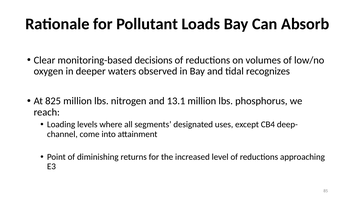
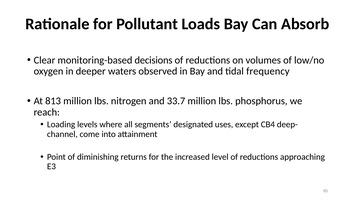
recognizes: recognizes -> frequency (268, 71)
825: 825 -> 813 (53, 101)
13.1: 13.1 -> 33.7 (176, 101)
